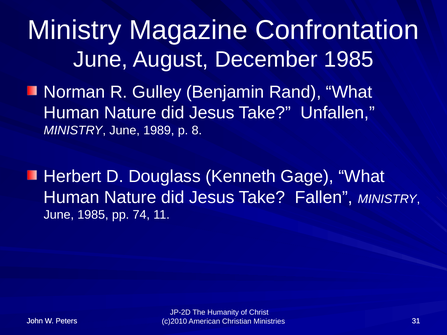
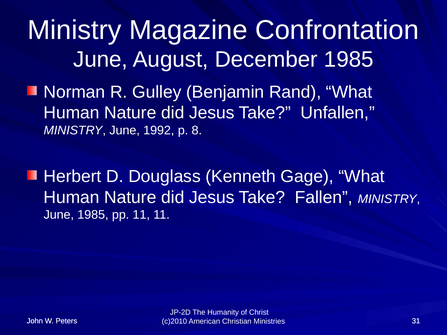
1989: 1989 -> 1992 (159, 131)
pp 74: 74 -> 11 (141, 215)
